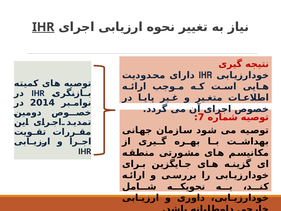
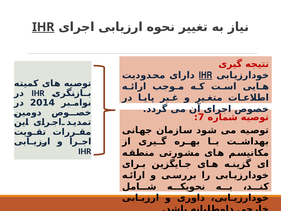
IHR underline: none -> present (206, 75)
